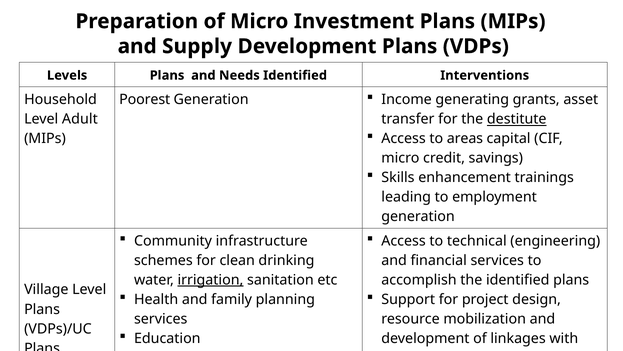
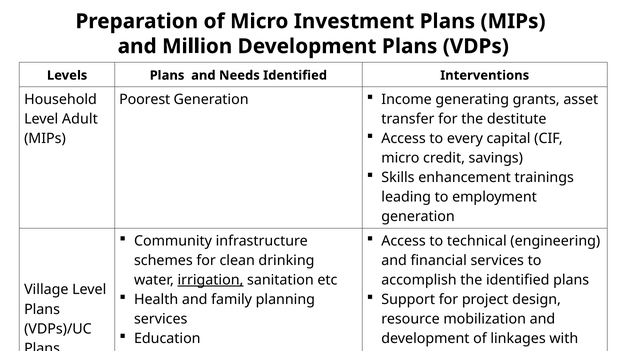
Supply: Supply -> Million (197, 46)
destitute underline: present -> none (517, 119)
areas: areas -> every (465, 138)
